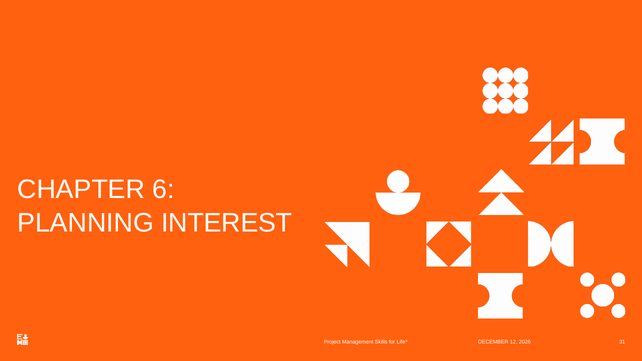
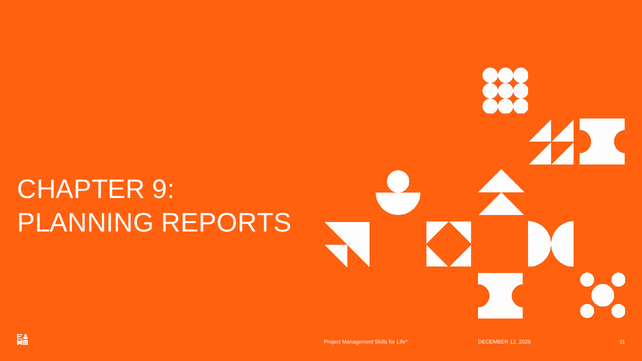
6: 6 -> 9 (163, 190)
INTEREST: INTEREST -> REPORTS (226, 223)
